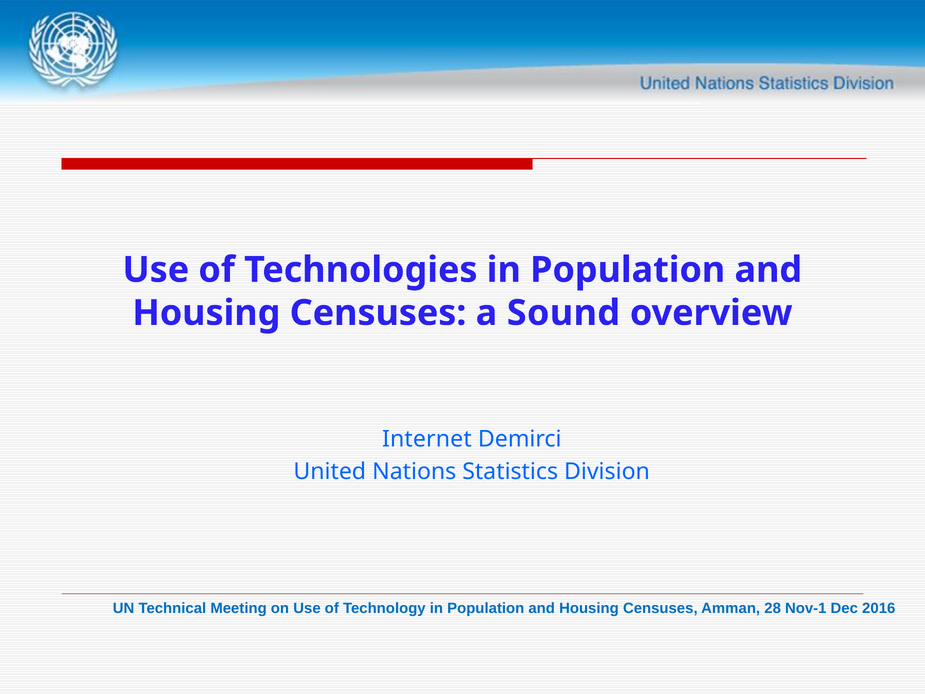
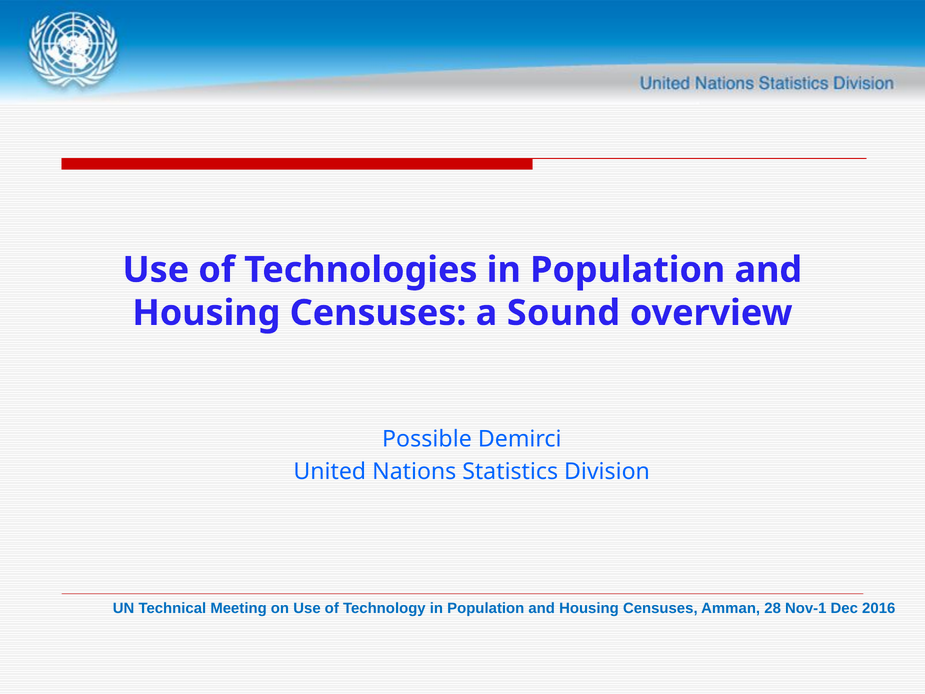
Internet: Internet -> Possible (427, 439)
